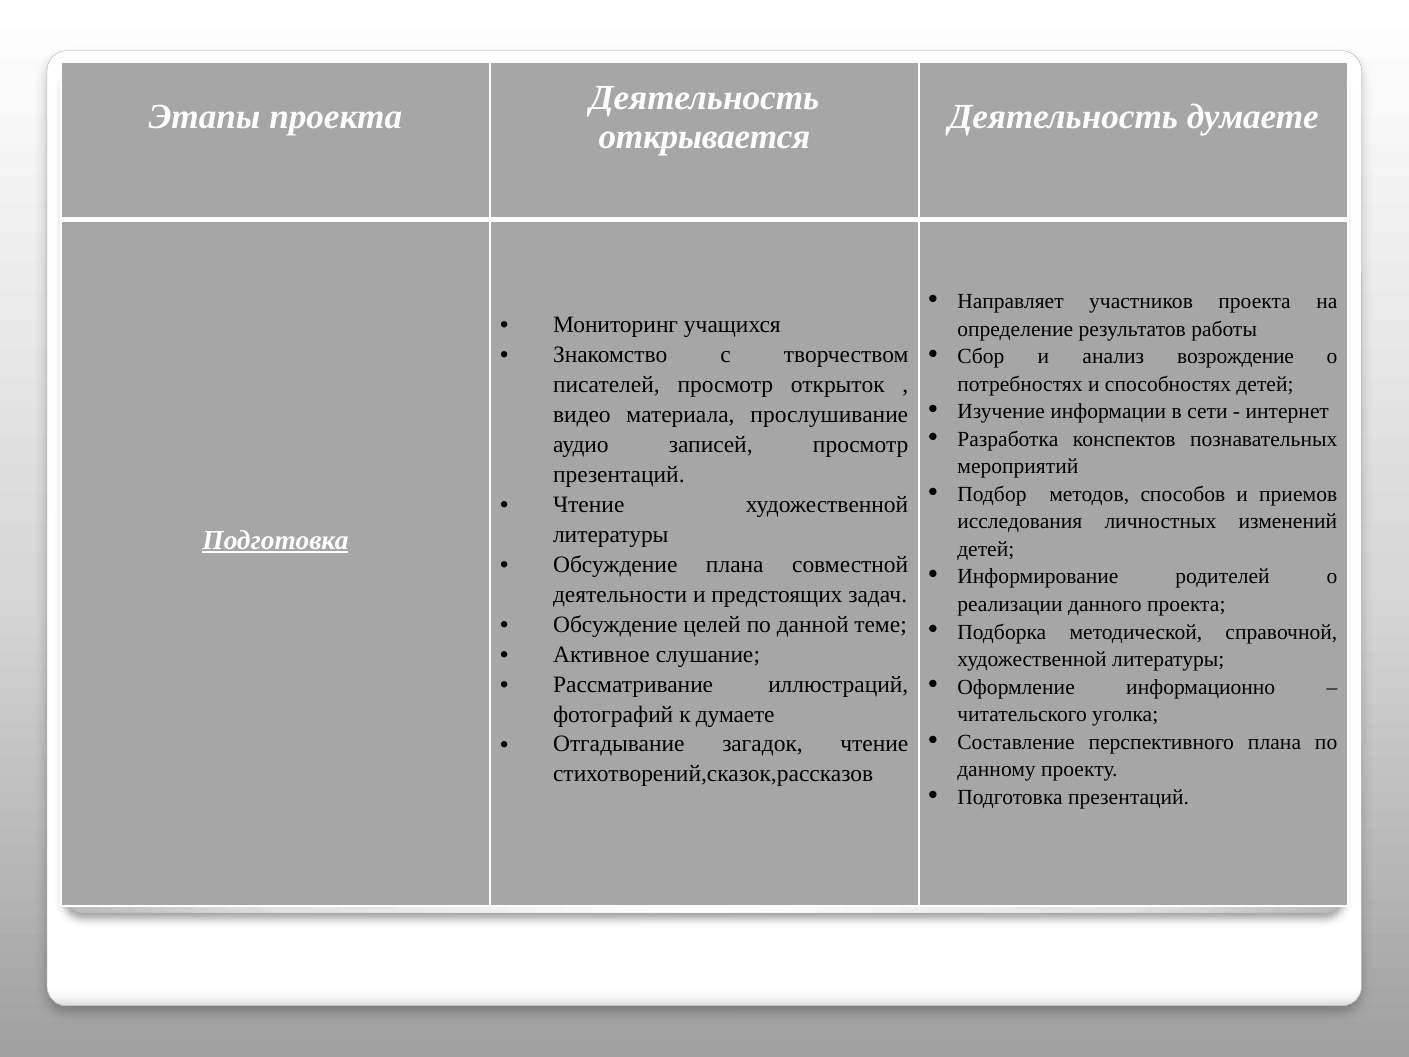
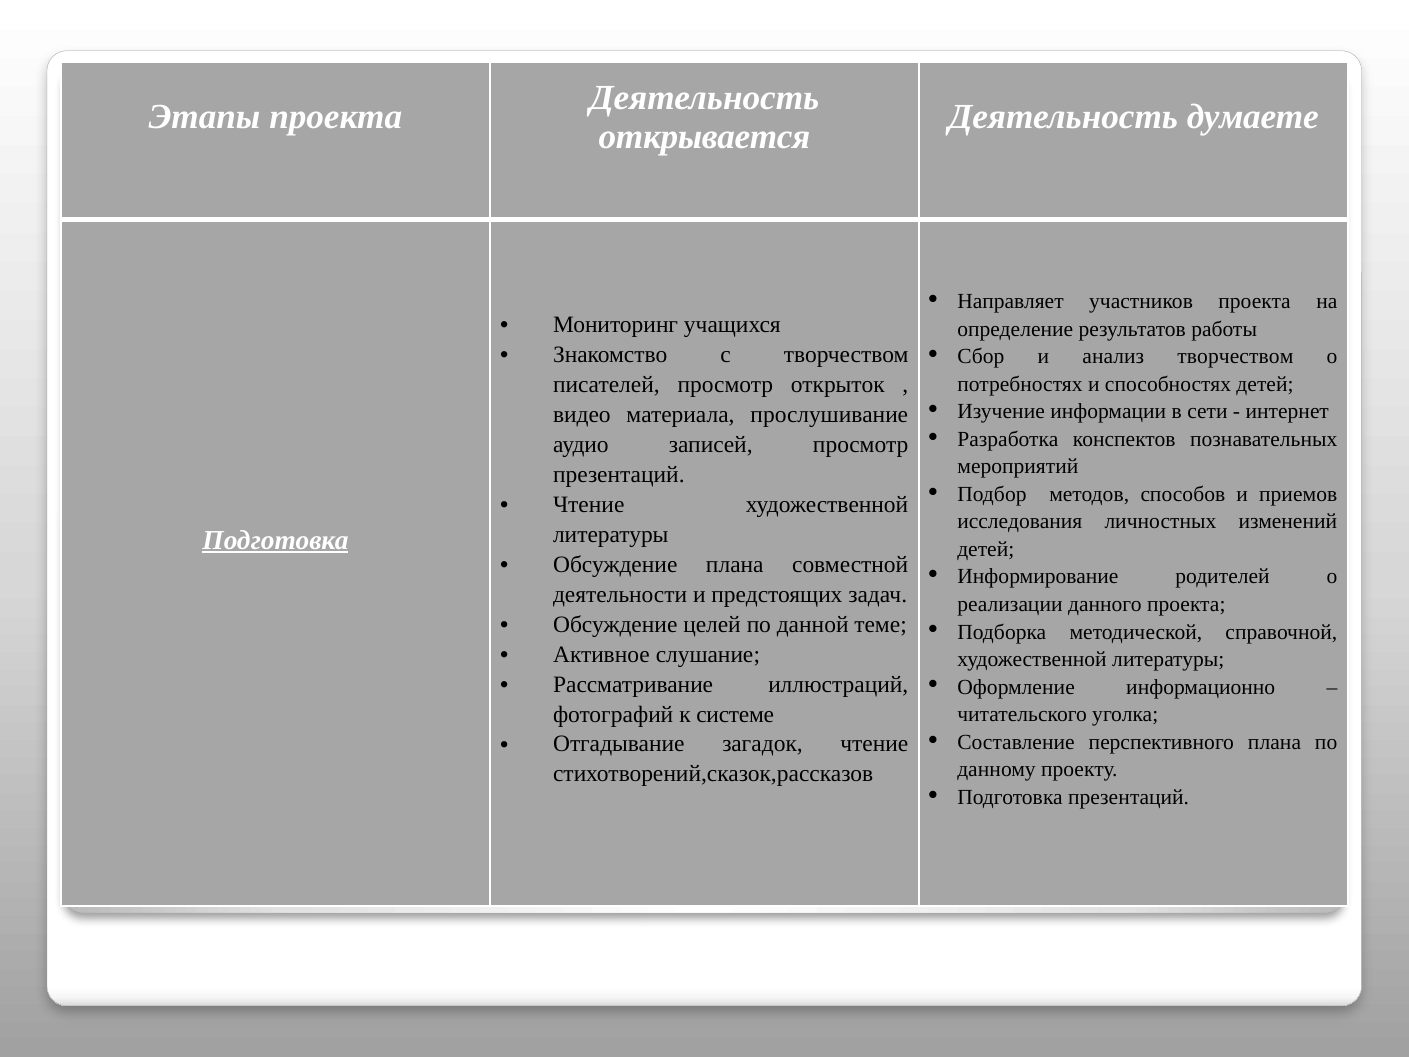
анализ возрождение: возрождение -> творчеством (1235, 357)
к думаете: думаете -> системе (735, 714)
